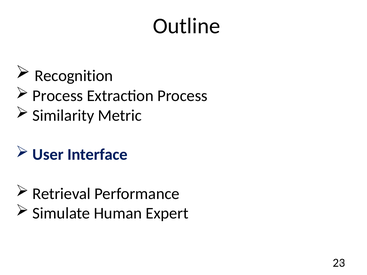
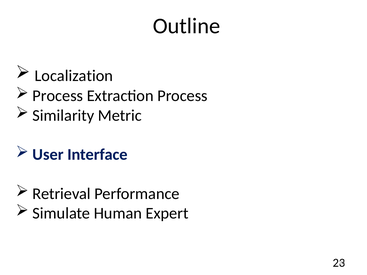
Recognition: Recognition -> Localization (74, 76)
